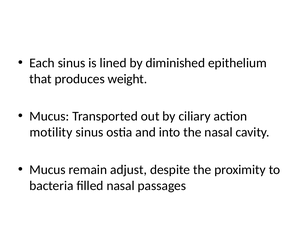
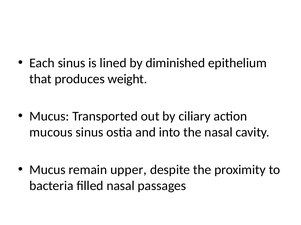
motility: motility -> mucous (51, 133)
adjust: adjust -> upper (128, 170)
